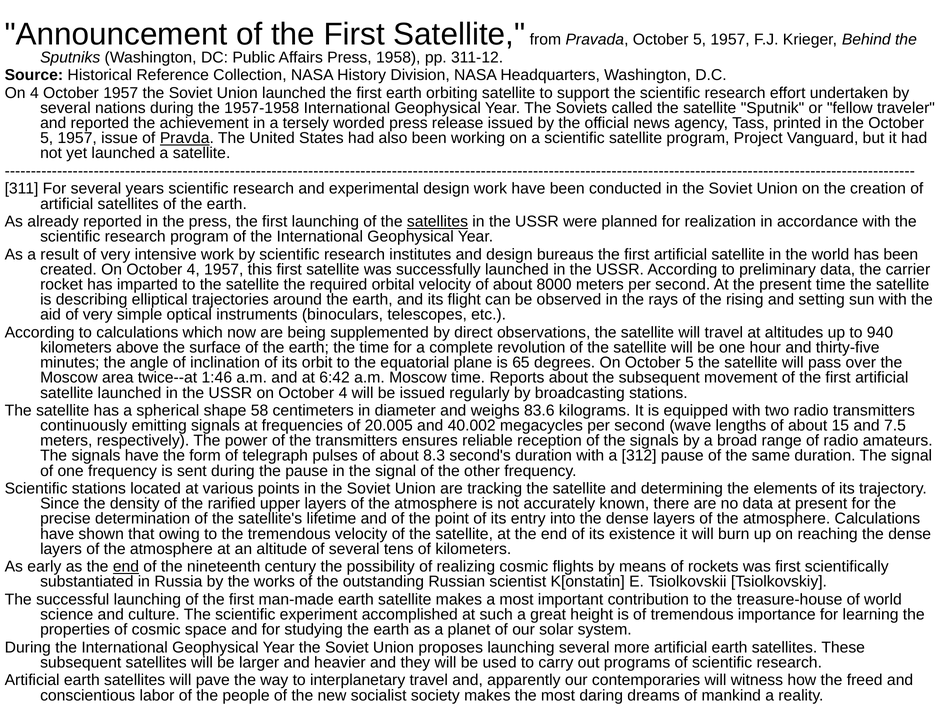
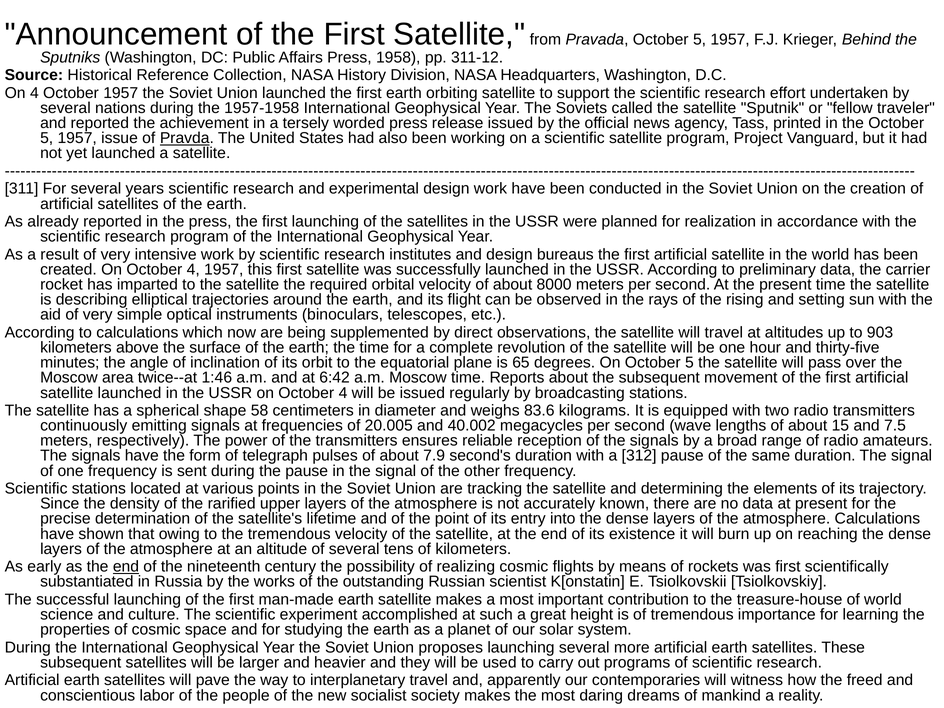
satellites underline: present -> none (437, 222)
940: 940 -> 903 (880, 332)
8.3: 8.3 -> 7.9 (434, 456)
